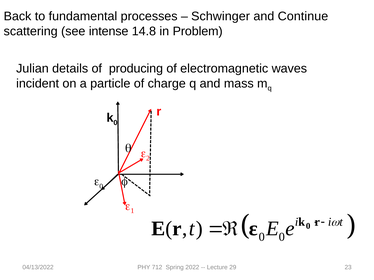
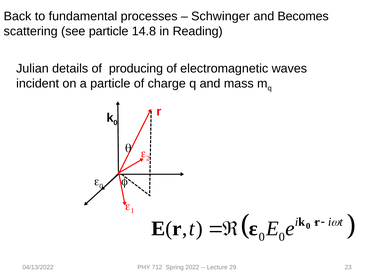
Continue: Continue -> Becomes (303, 16)
see intense: intense -> particle (109, 31)
Problem: Problem -> Reading (198, 31)
